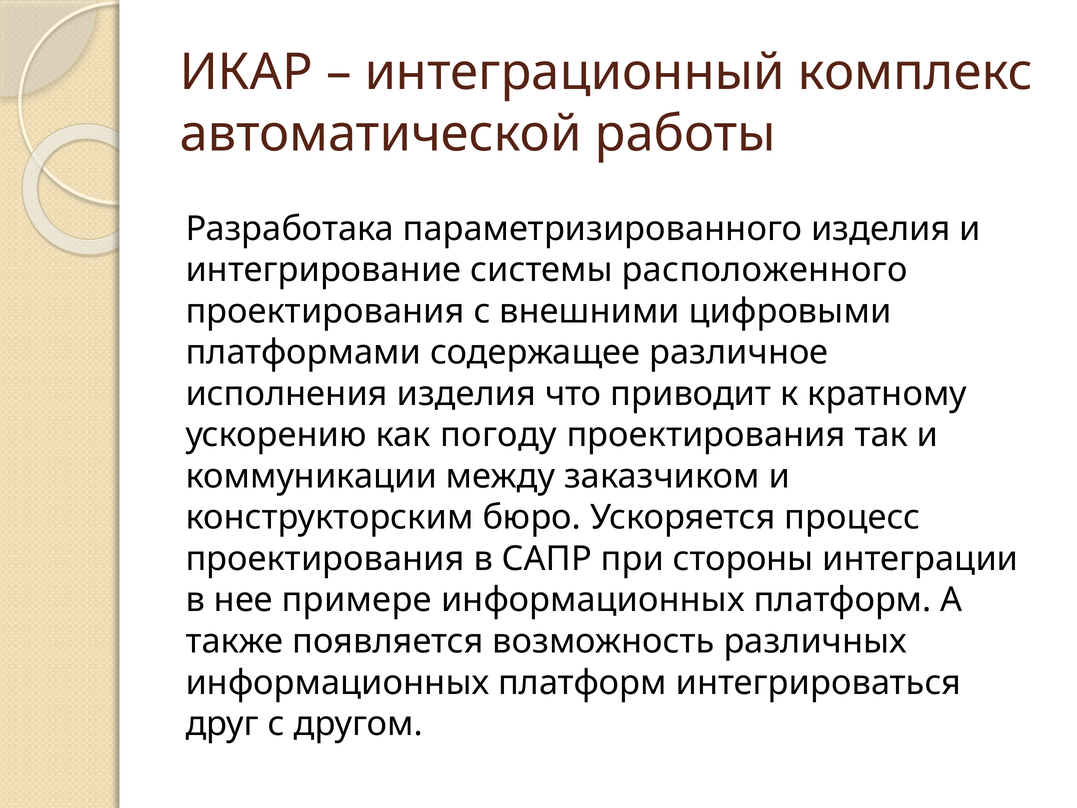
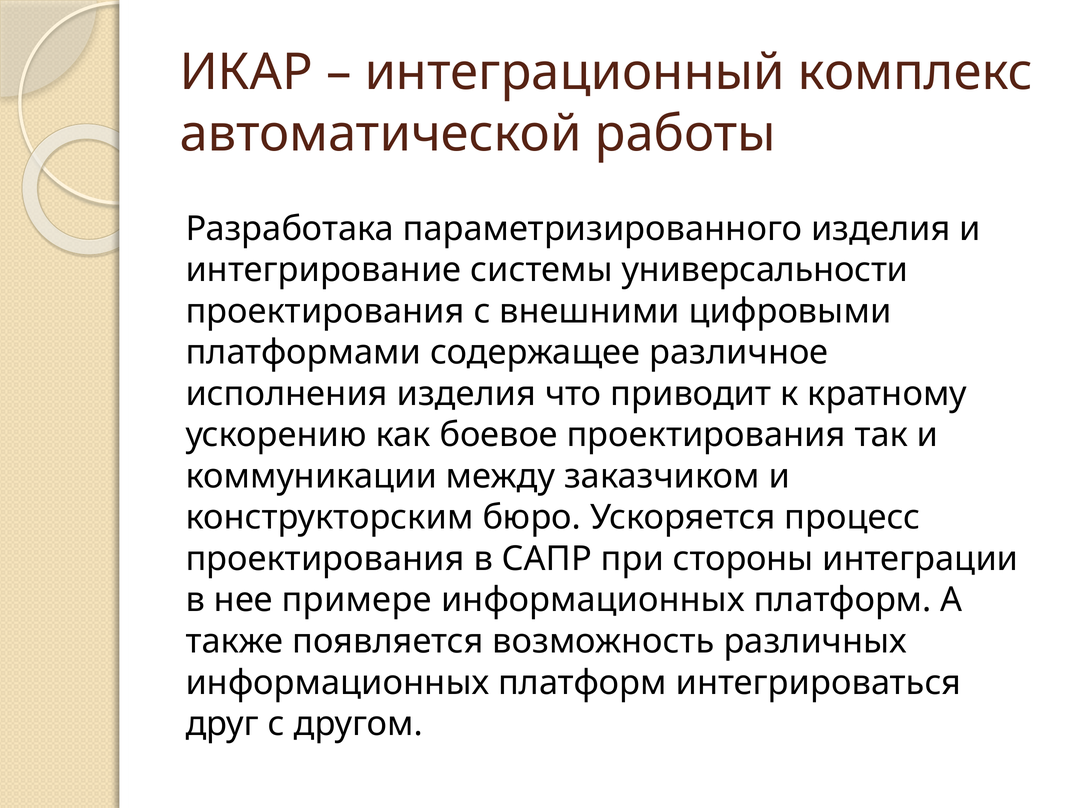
расположенного: расположенного -> универсальности (765, 270)
погоду: погоду -> боевое (499, 435)
